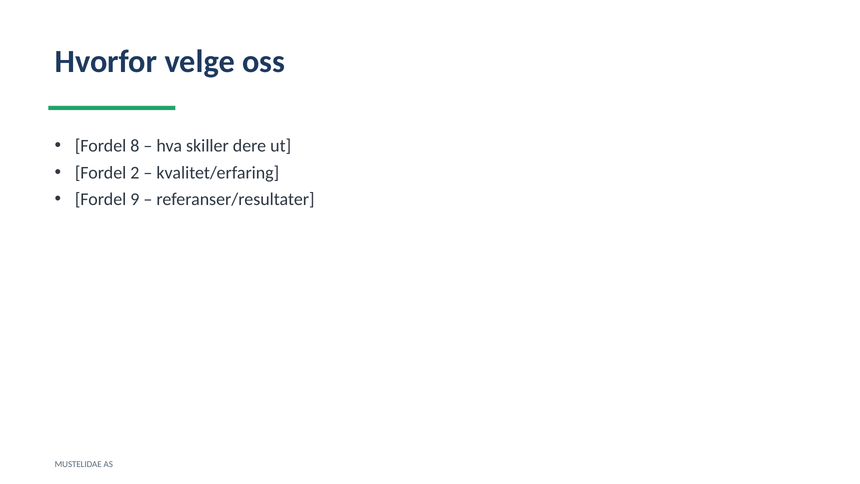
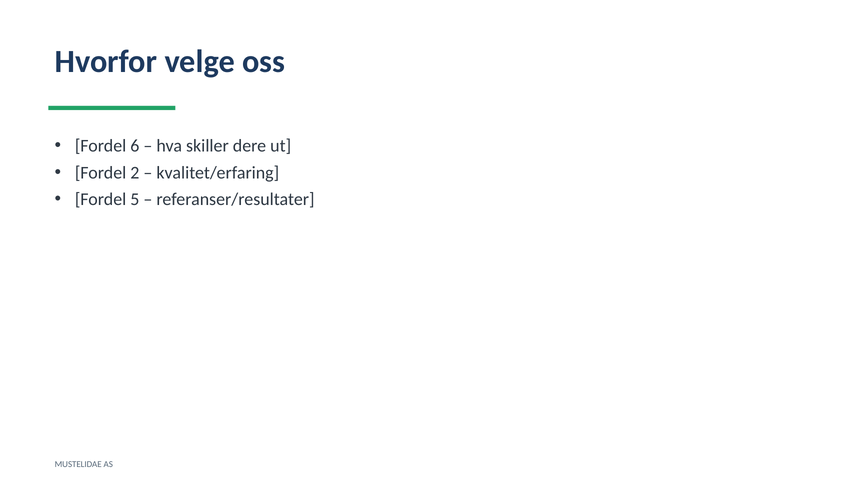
8: 8 -> 6 (135, 146)
9: 9 -> 5 (135, 199)
